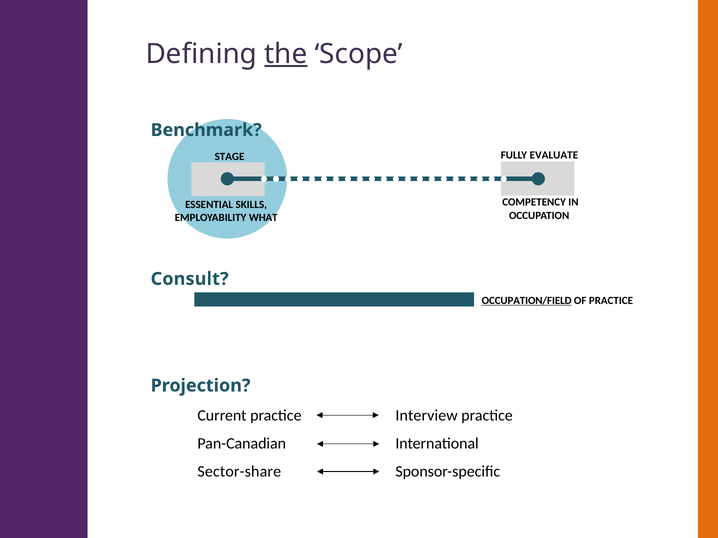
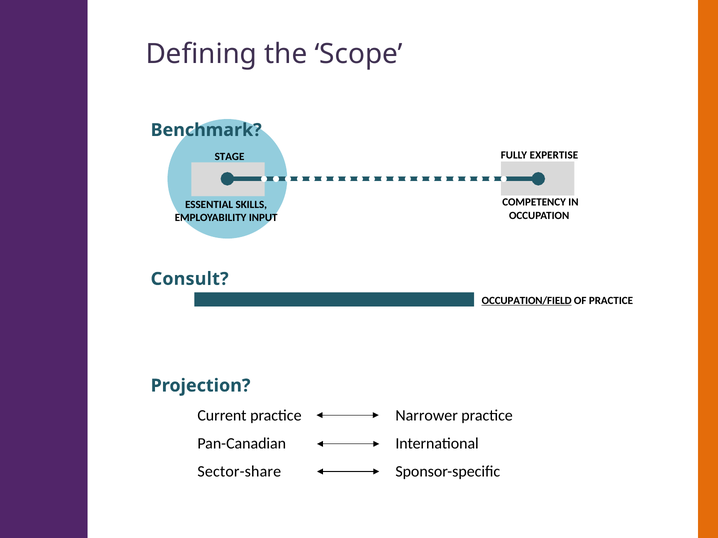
the underline: present -> none (286, 54)
EVALUATE: EVALUATE -> EXPERTISE (554, 155)
WHAT: WHAT -> INPUT (263, 218)
Interview: Interview -> Narrower (427, 416)
